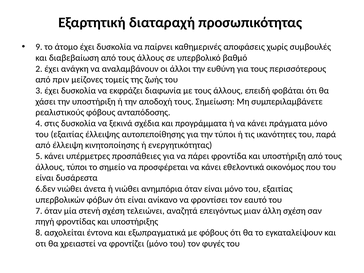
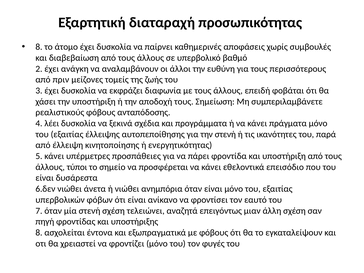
9: 9 -> 8 (39, 47)
στις: στις -> λέει (52, 123)
την τύποι: τύποι -> στενή (225, 134)
οικονόμος: οικονόμος -> επεισόδιο (285, 167)
